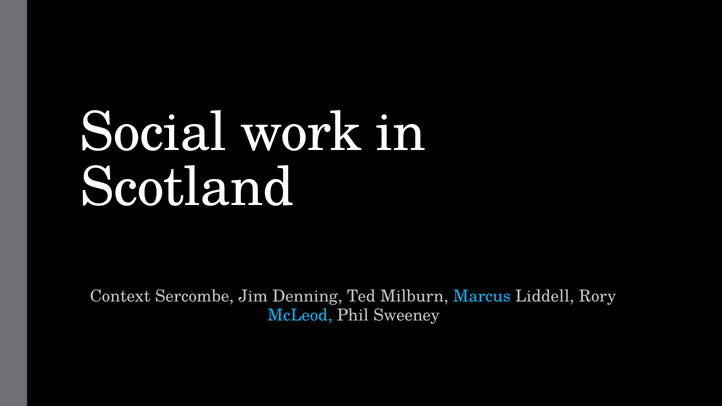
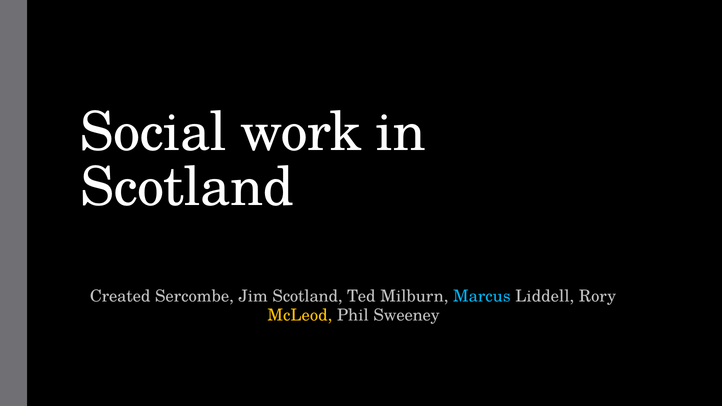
Context: Context -> Created (120, 297)
Jim Denning: Denning -> Scotland (307, 297)
McLeod colour: light blue -> yellow (300, 315)
